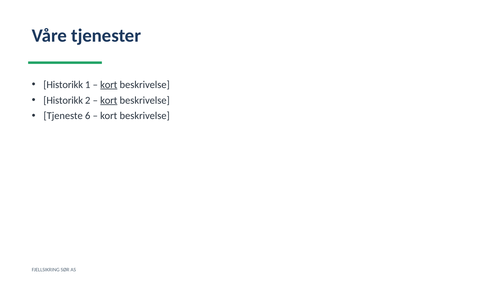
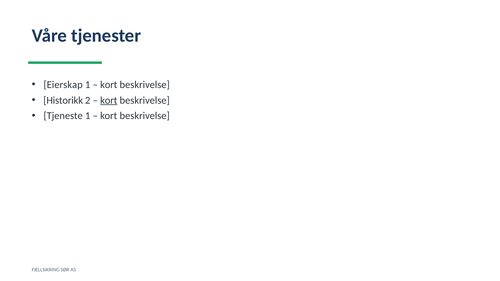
Historikk: Historikk -> Eierskap (63, 85)
kort underline: present -> none (109, 85)
Tjeneste 6: 6 -> 1 (88, 116)
